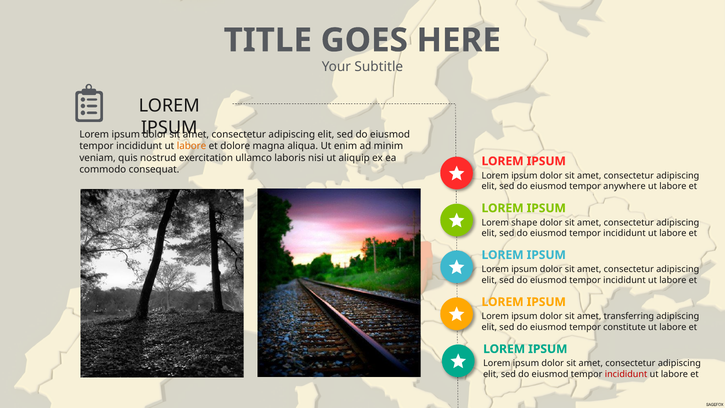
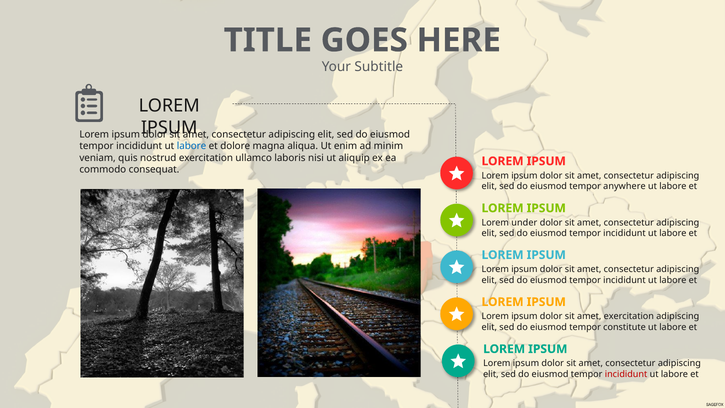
labore colour: orange -> blue (192, 146)
shape: shape -> under (524, 222)
amet transferring: transferring -> exercitation (629, 316)
